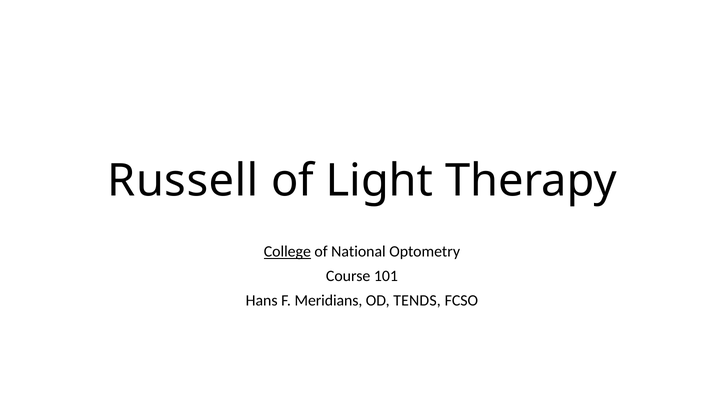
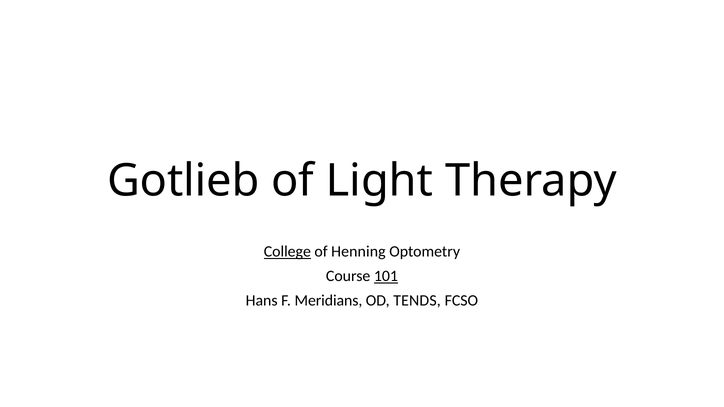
Russell: Russell -> Gotlieb (183, 181)
National: National -> Henning (358, 252)
101 underline: none -> present (386, 276)
